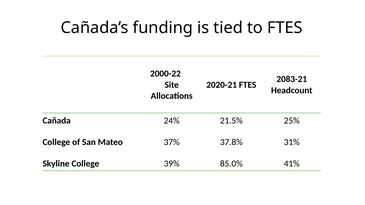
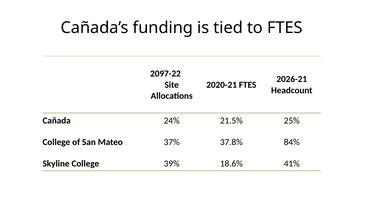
2000-22: 2000-22 -> 2097-22 (165, 74)
2083-21: 2083-21 -> 2026-21 (292, 79)
31%: 31% -> 84% (292, 142)
85.0%: 85.0% -> 18.6% (231, 164)
